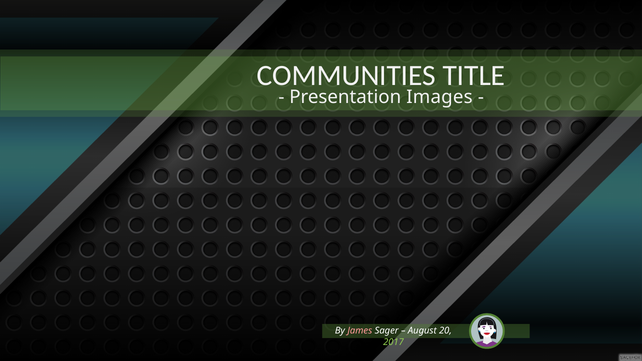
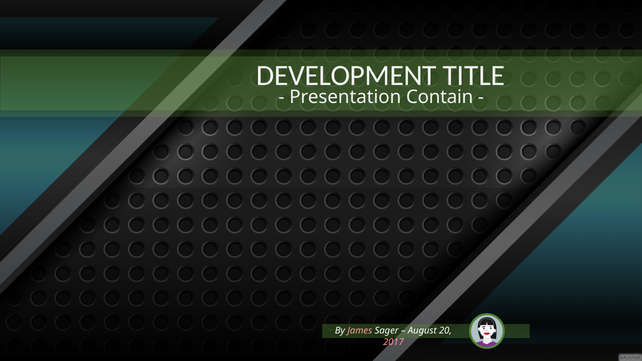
COMMUNITIES: COMMUNITIES -> DEVELOPMENT (346, 76)
Images: Images -> Contain (440, 97)
2017 colour: light green -> pink (393, 342)
